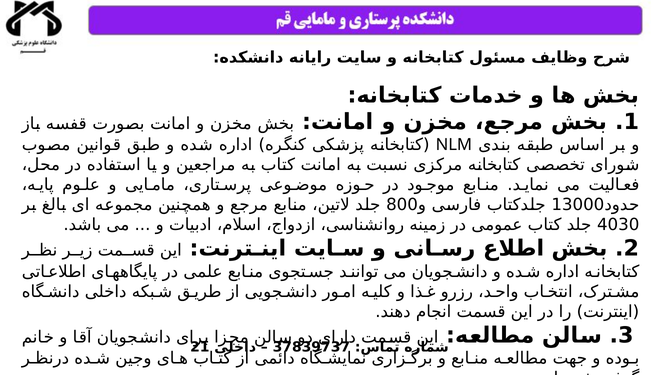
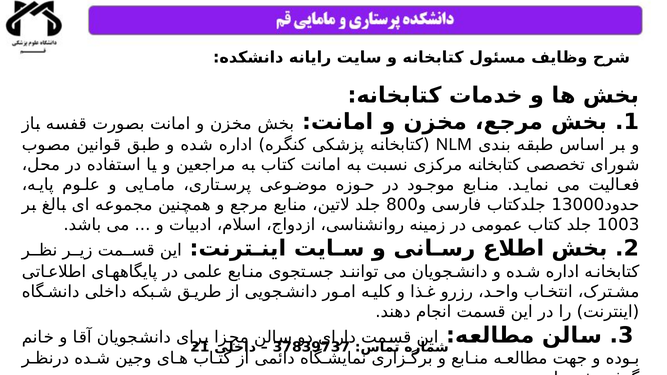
4030: 4030 -> 1003 (618, 225)
